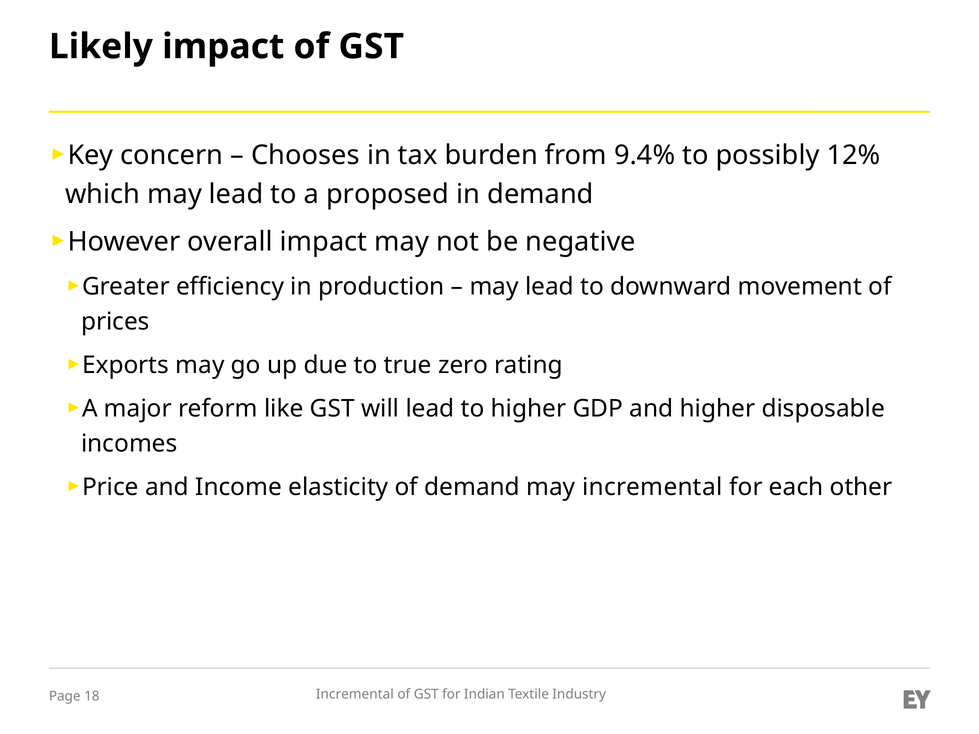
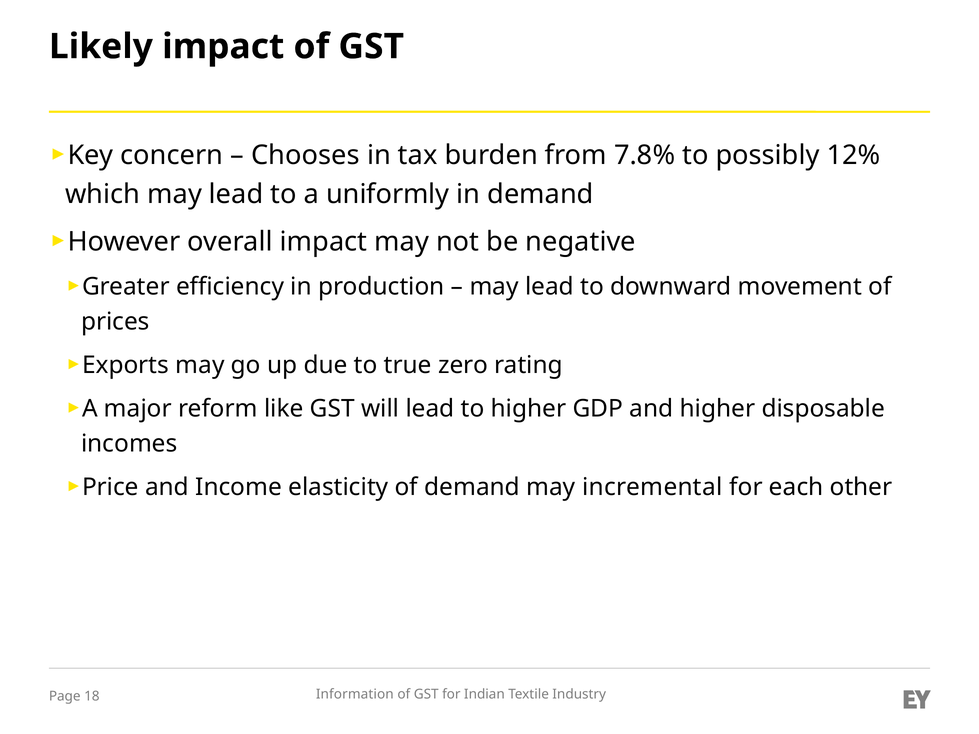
9.4%: 9.4% -> 7.8% (645, 155)
proposed: proposed -> uniformly (388, 194)
Incremental: Incremental -> Information (355, 694)
